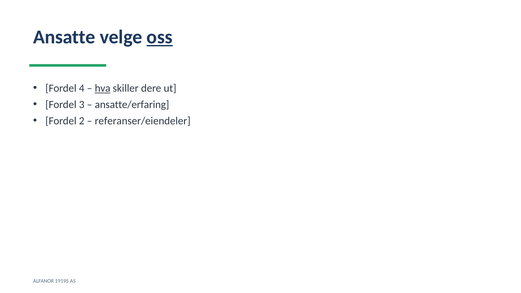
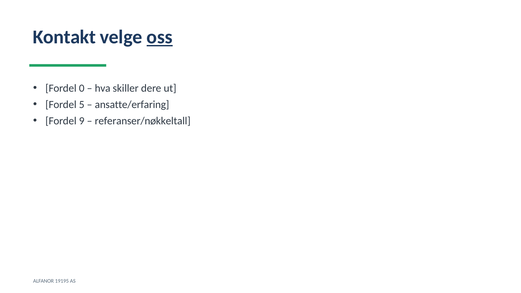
Ansatte: Ansatte -> Kontakt (64, 37)
4: 4 -> 0 (82, 88)
hva underline: present -> none (103, 88)
3: 3 -> 5 (82, 105)
2: 2 -> 9 (82, 121)
referanser/eiendeler: referanser/eiendeler -> referanser/nøkkeltall (143, 121)
